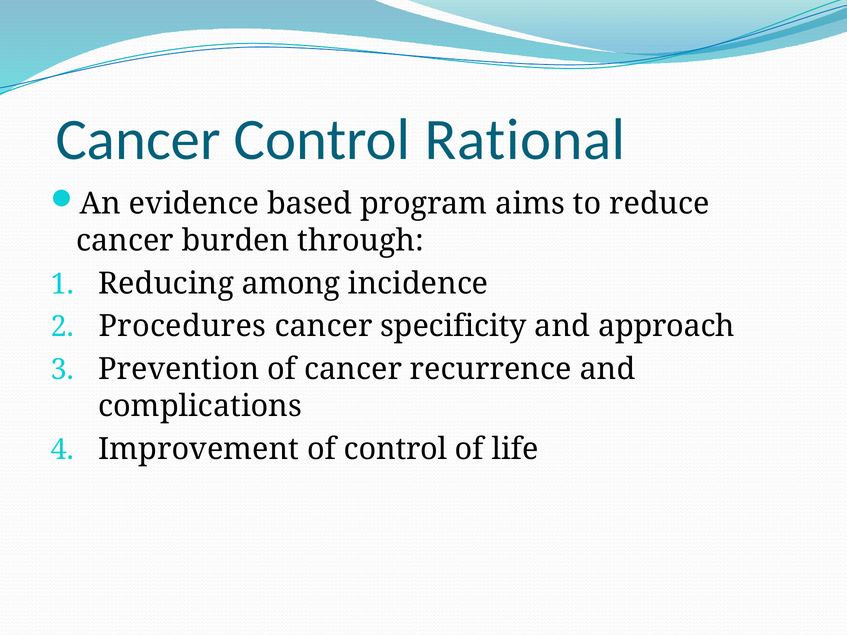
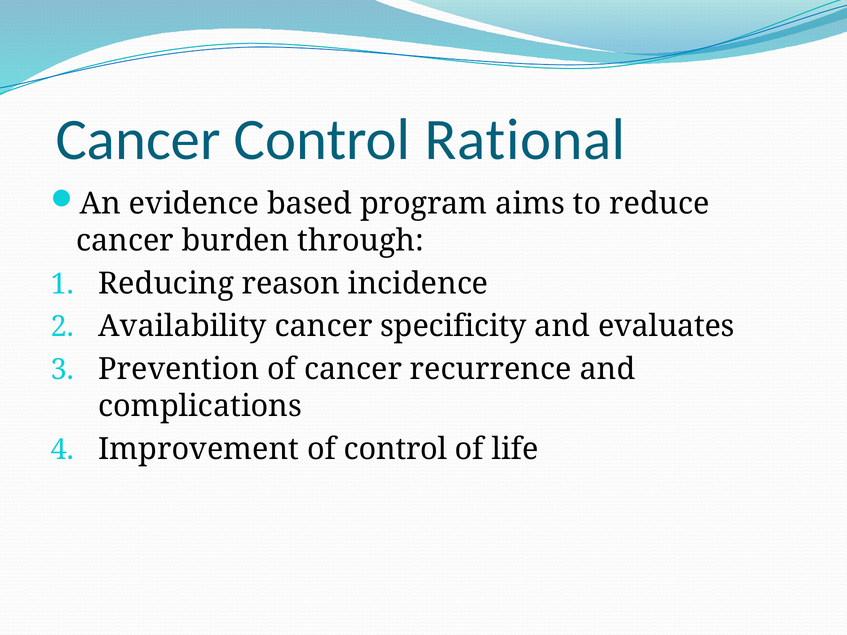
among: among -> reason (291, 284)
Procedures: Procedures -> Availability (183, 327)
approach: approach -> evaluates (666, 327)
